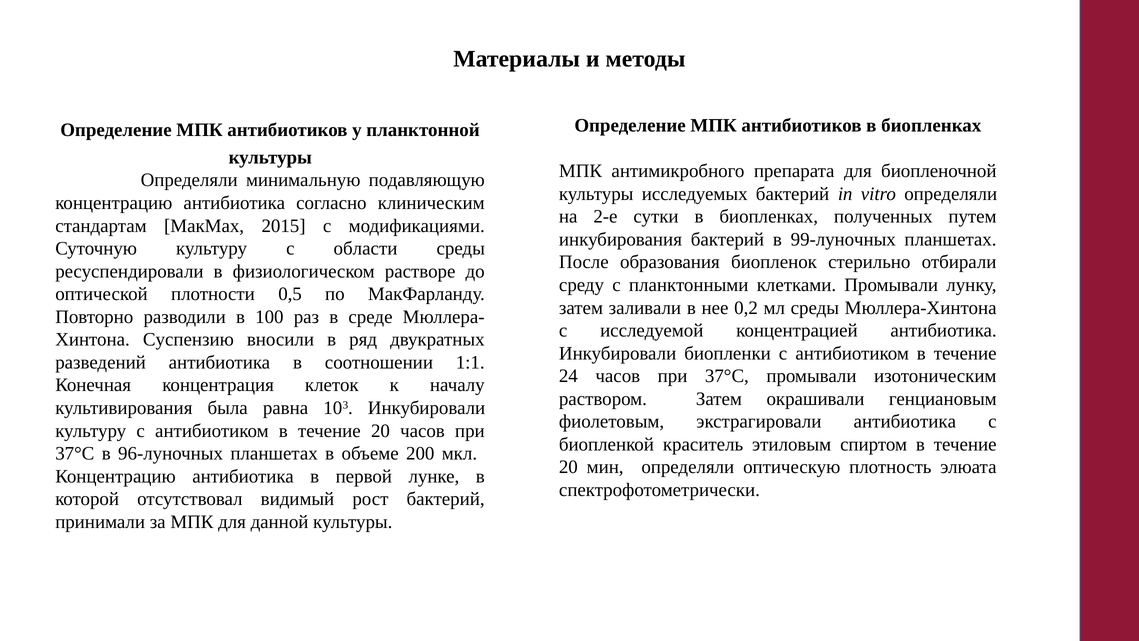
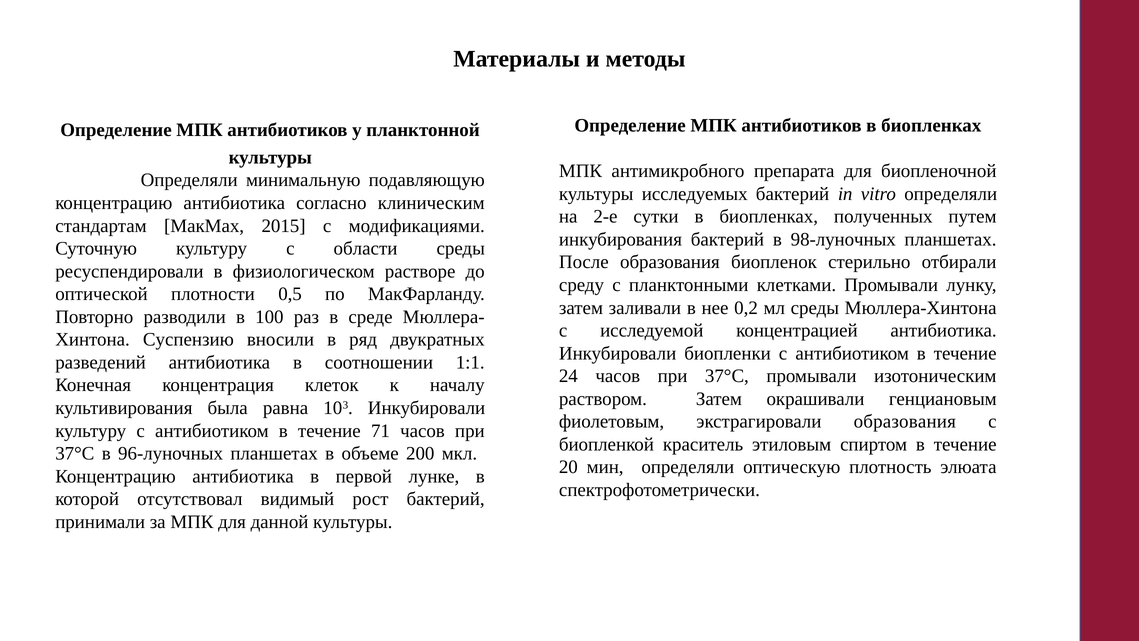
99-луночных: 99-луночных -> 98-луночных (843, 239)
экстрагировали антибиотика: антибиотика -> образования (905, 421)
антибиотиком в течение 20: 20 -> 71 (381, 431)
